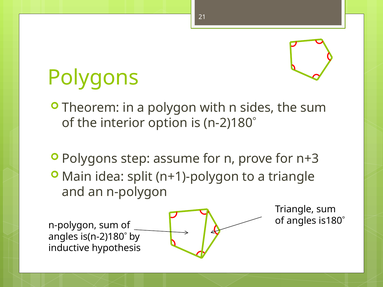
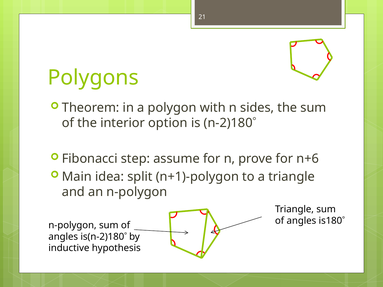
Polygons: Polygons -> Fibonacci (90, 159)
n+3: n+3 -> n+6 (308, 159)
